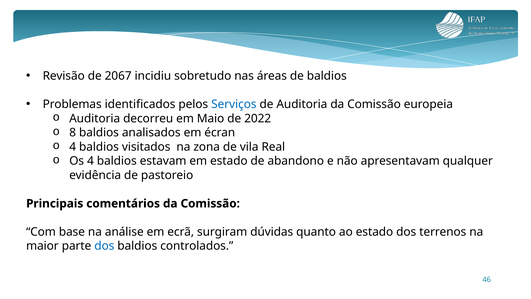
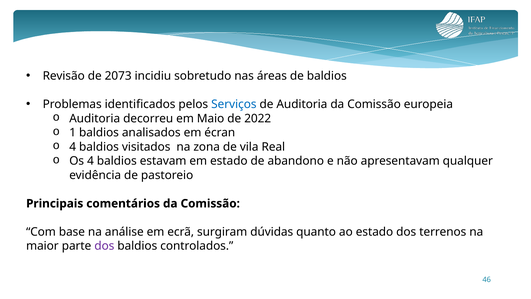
2067: 2067 -> 2073 (118, 76)
8: 8 -> 1 (73, 133)
dos colour: blue -> purple (104, 246)
